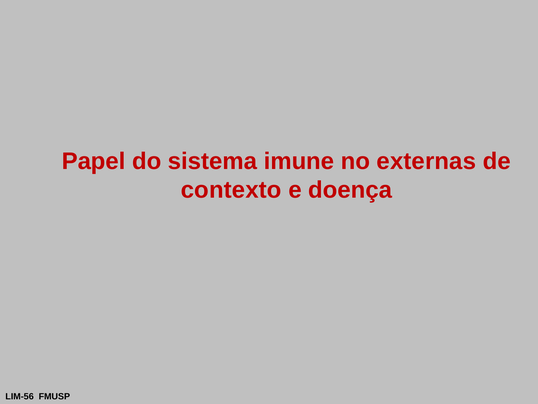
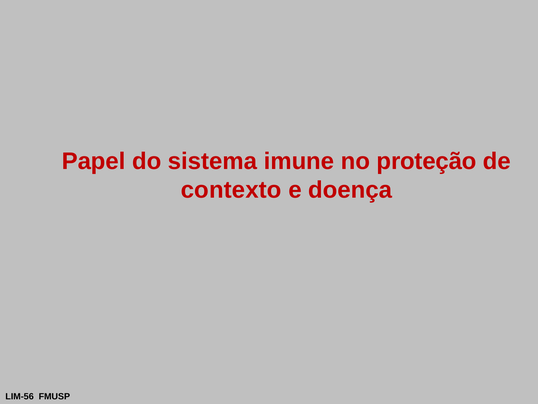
externas: externas -> proteção (427, 161)
